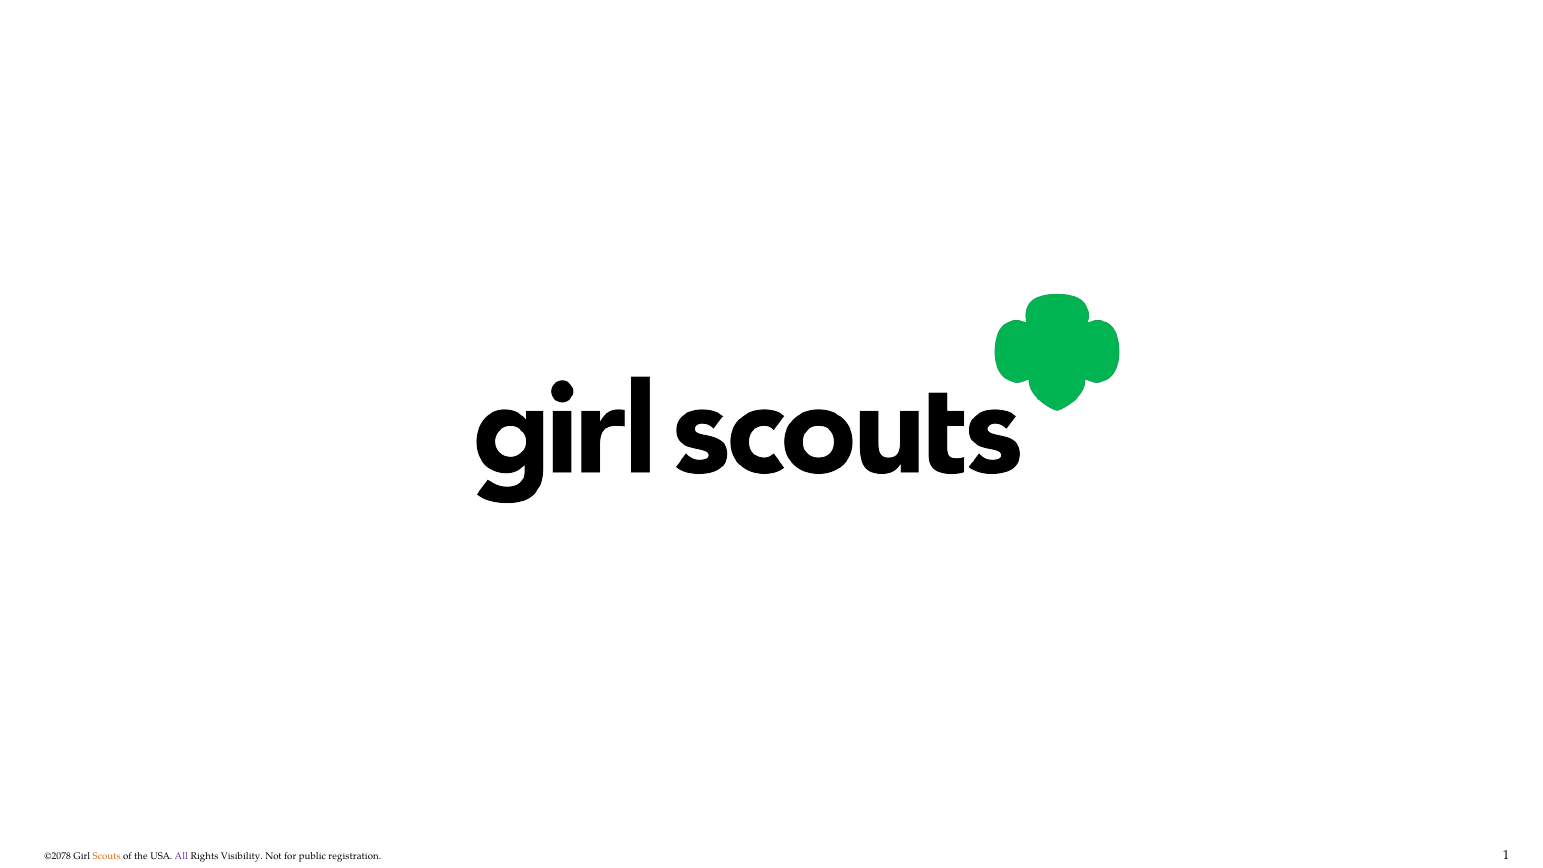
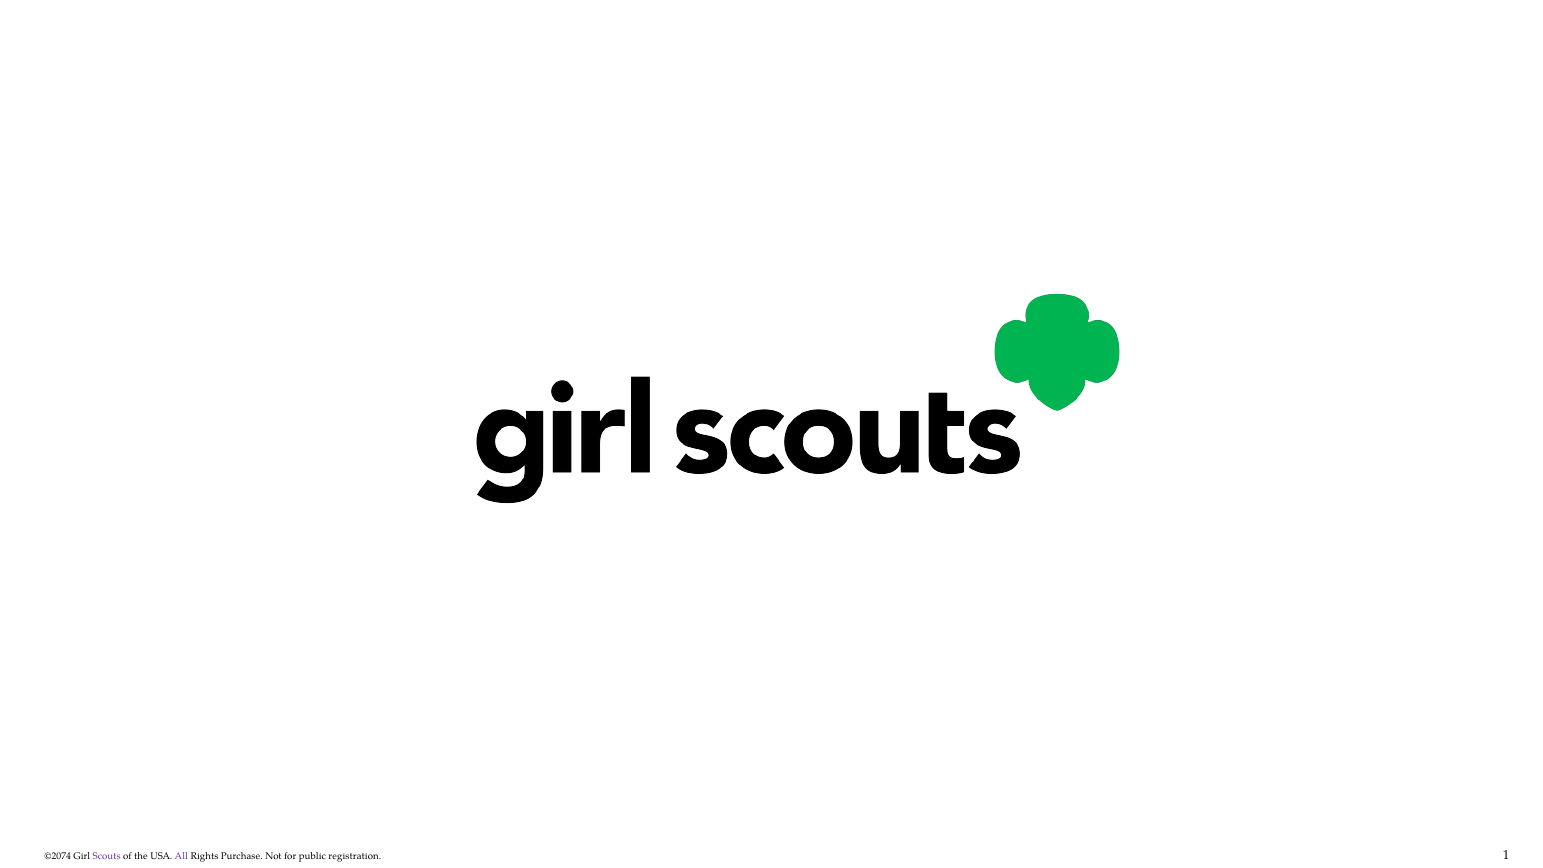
©2078: ©2078 -> ©2074 (58, 857)
Scouts colour: orange -> purple (107, 857)
Visibility: Visibility -> Purchase (242, 857)
